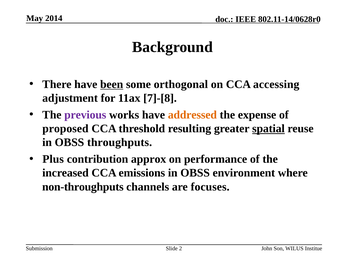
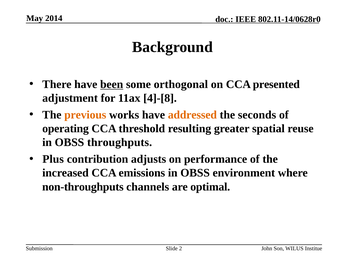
accessing: accessing -> presented (276, 84)
7]-[8: 7]-[8 -> 4]-[8 (160, 98)
previous colour: purple -> orange (85, 115)
expense: expense -> seconds (257, 115)
proposed: proposed -> operating (66, 128)
spatial underline: present -> none (268, 128)
approx: approx -> adjusts (149, 159)
focuses: focuses -> optimal (210, 187)
